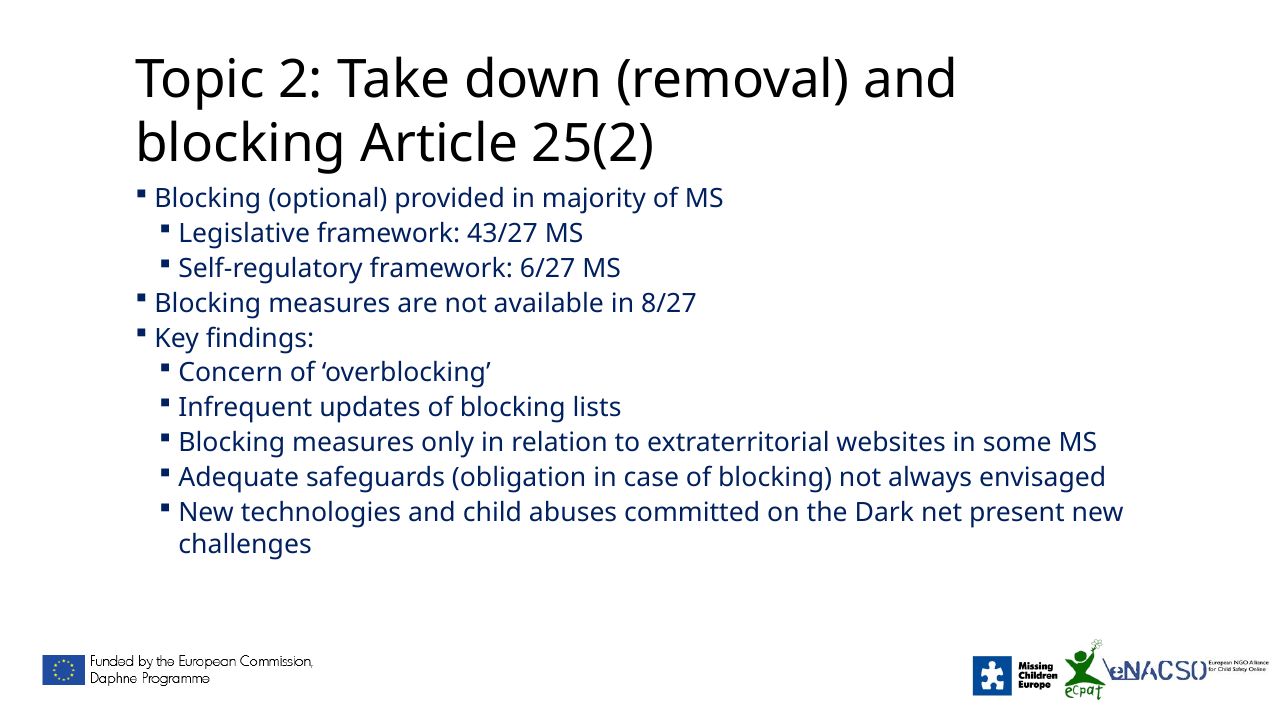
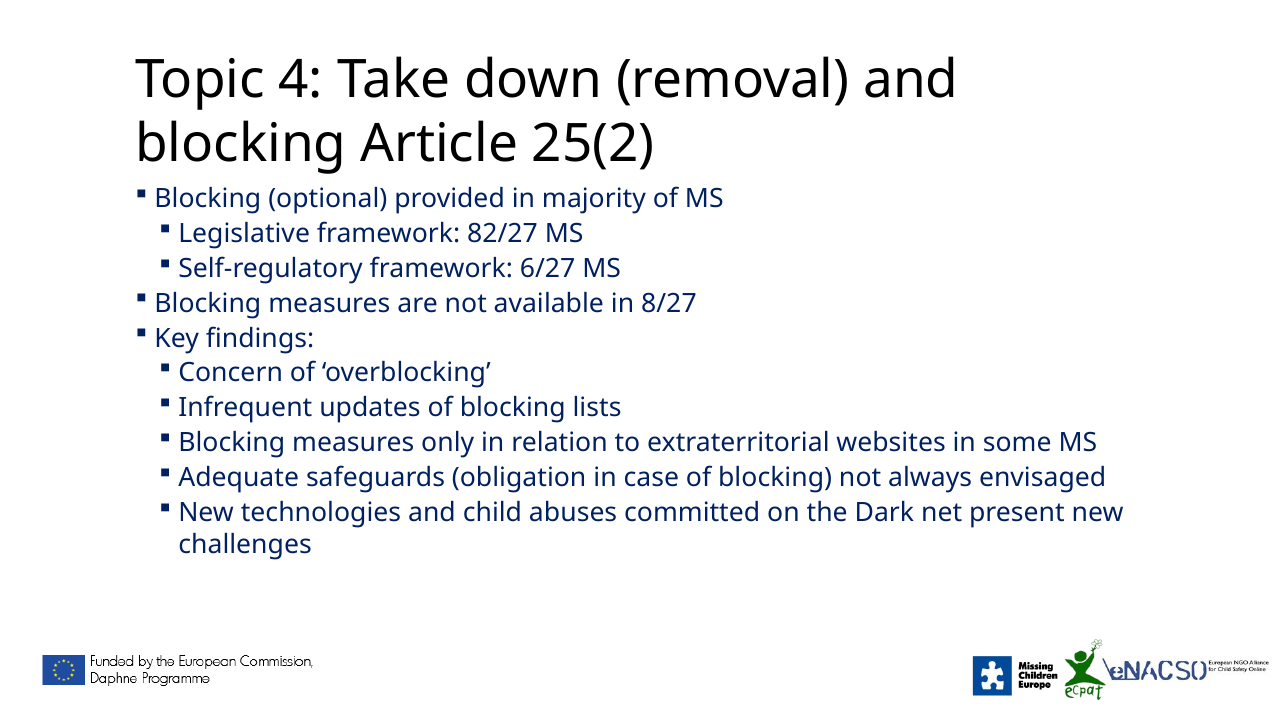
2: 2 -> 4 (301, 80)
43/27: 43/27 -> 82/27 (503, 234)
